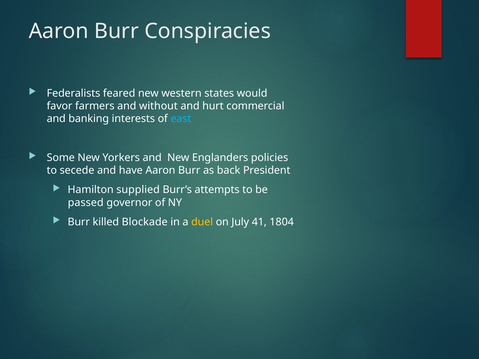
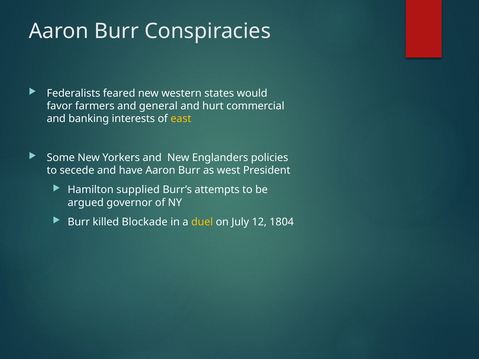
without: without -> general (158, 106)
east colour: light blue -> yellow (181, 119)
back: back -> west (229, 170)
passed: passed -> argued (86, 203)
41: 41 -> 12 (259, 222)
